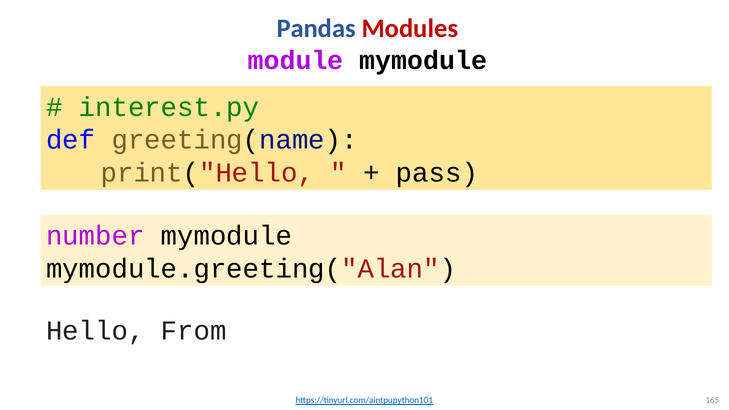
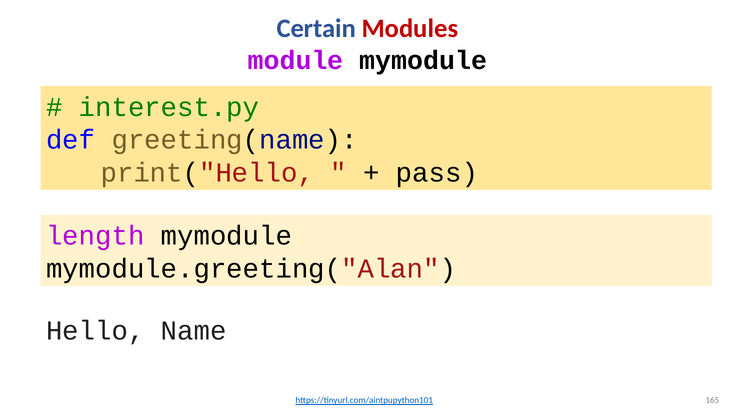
Pandas: Pandas -> Certain (316, 29)
number: number -> length (95, 236)
From: From -> Name (194, 331)
